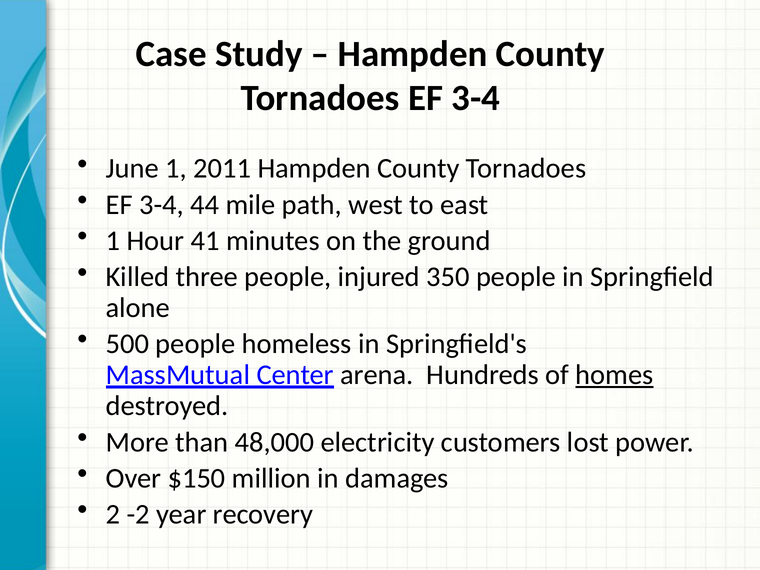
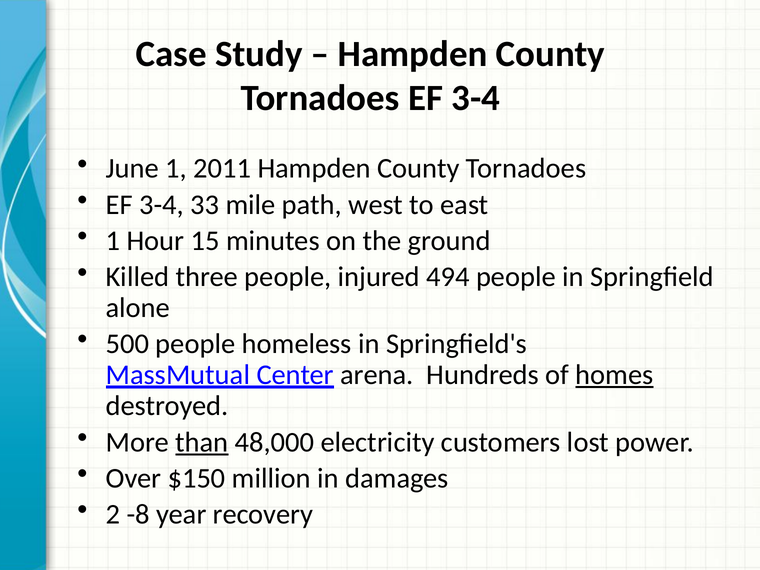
44: 44 -> 33 (205, 205)
41: 41 -> 15 (205, 241)
350: 350 -> 494 (448, 277)
than underline: none -> present (202, 442)
-2: -2 -> -8 (138, 514)
